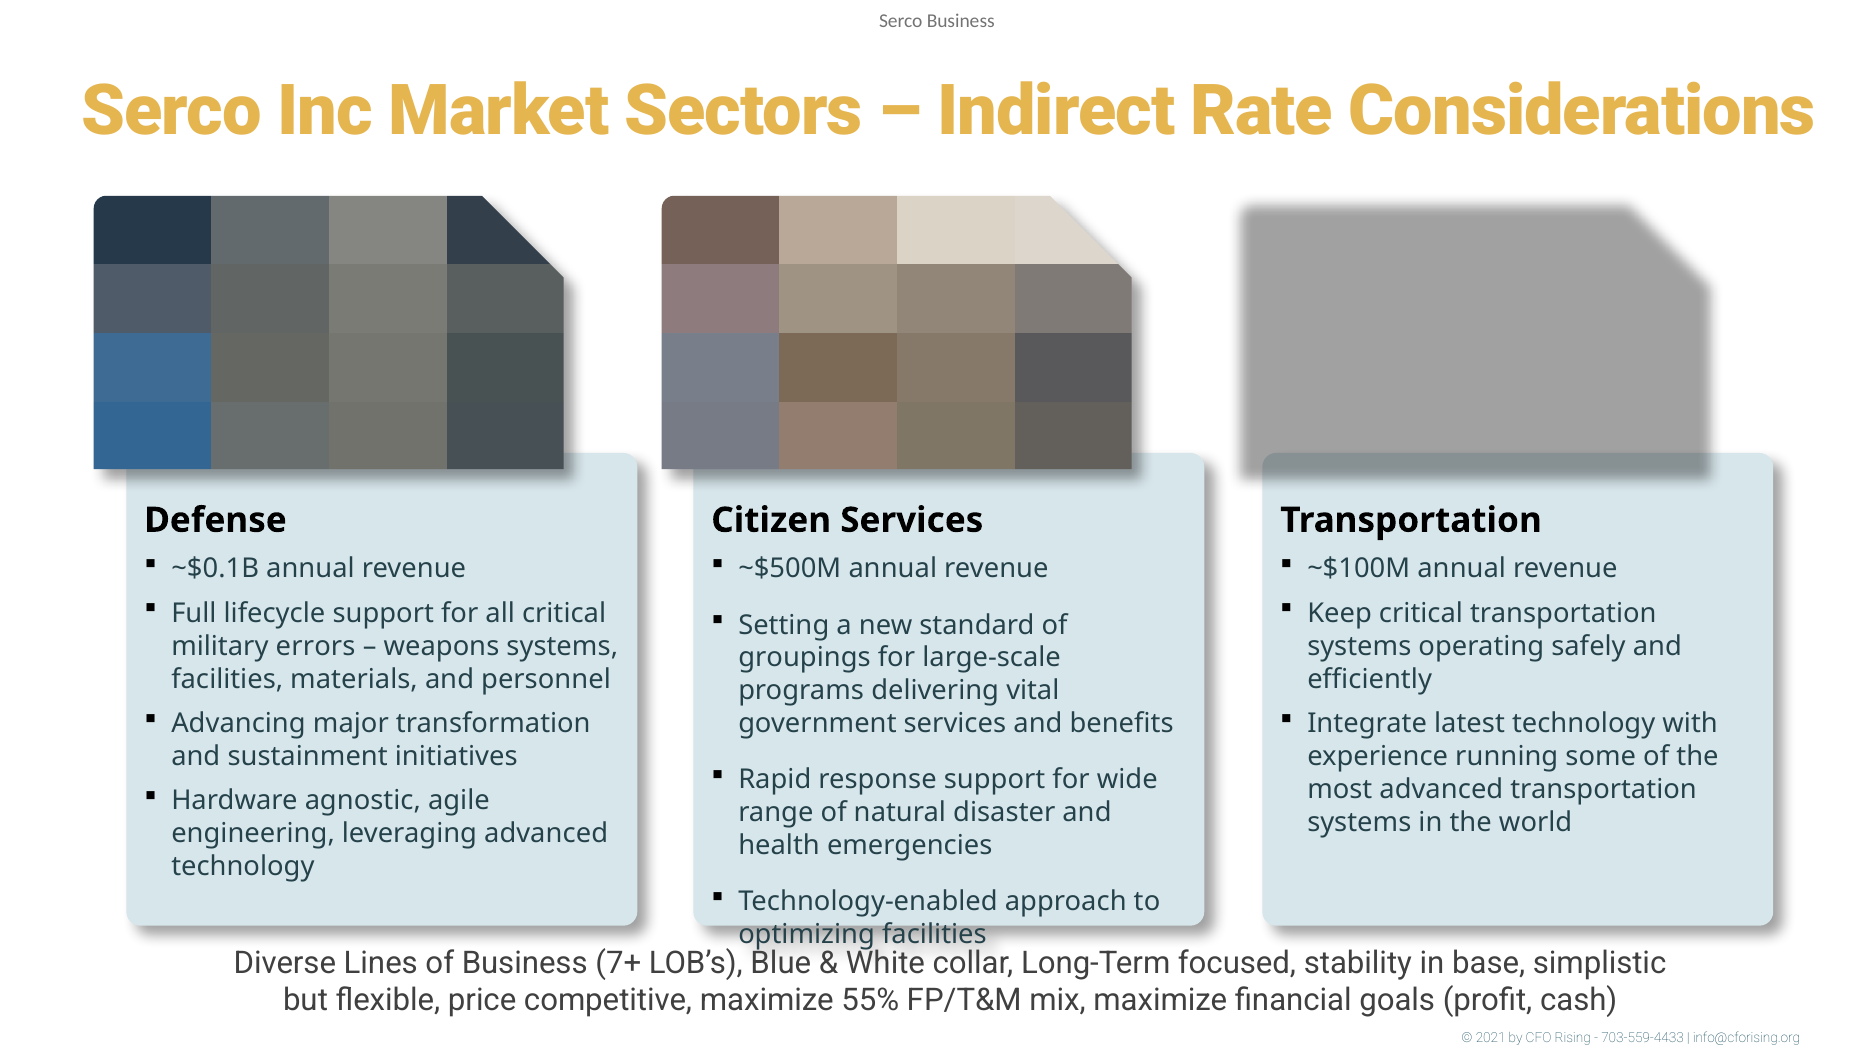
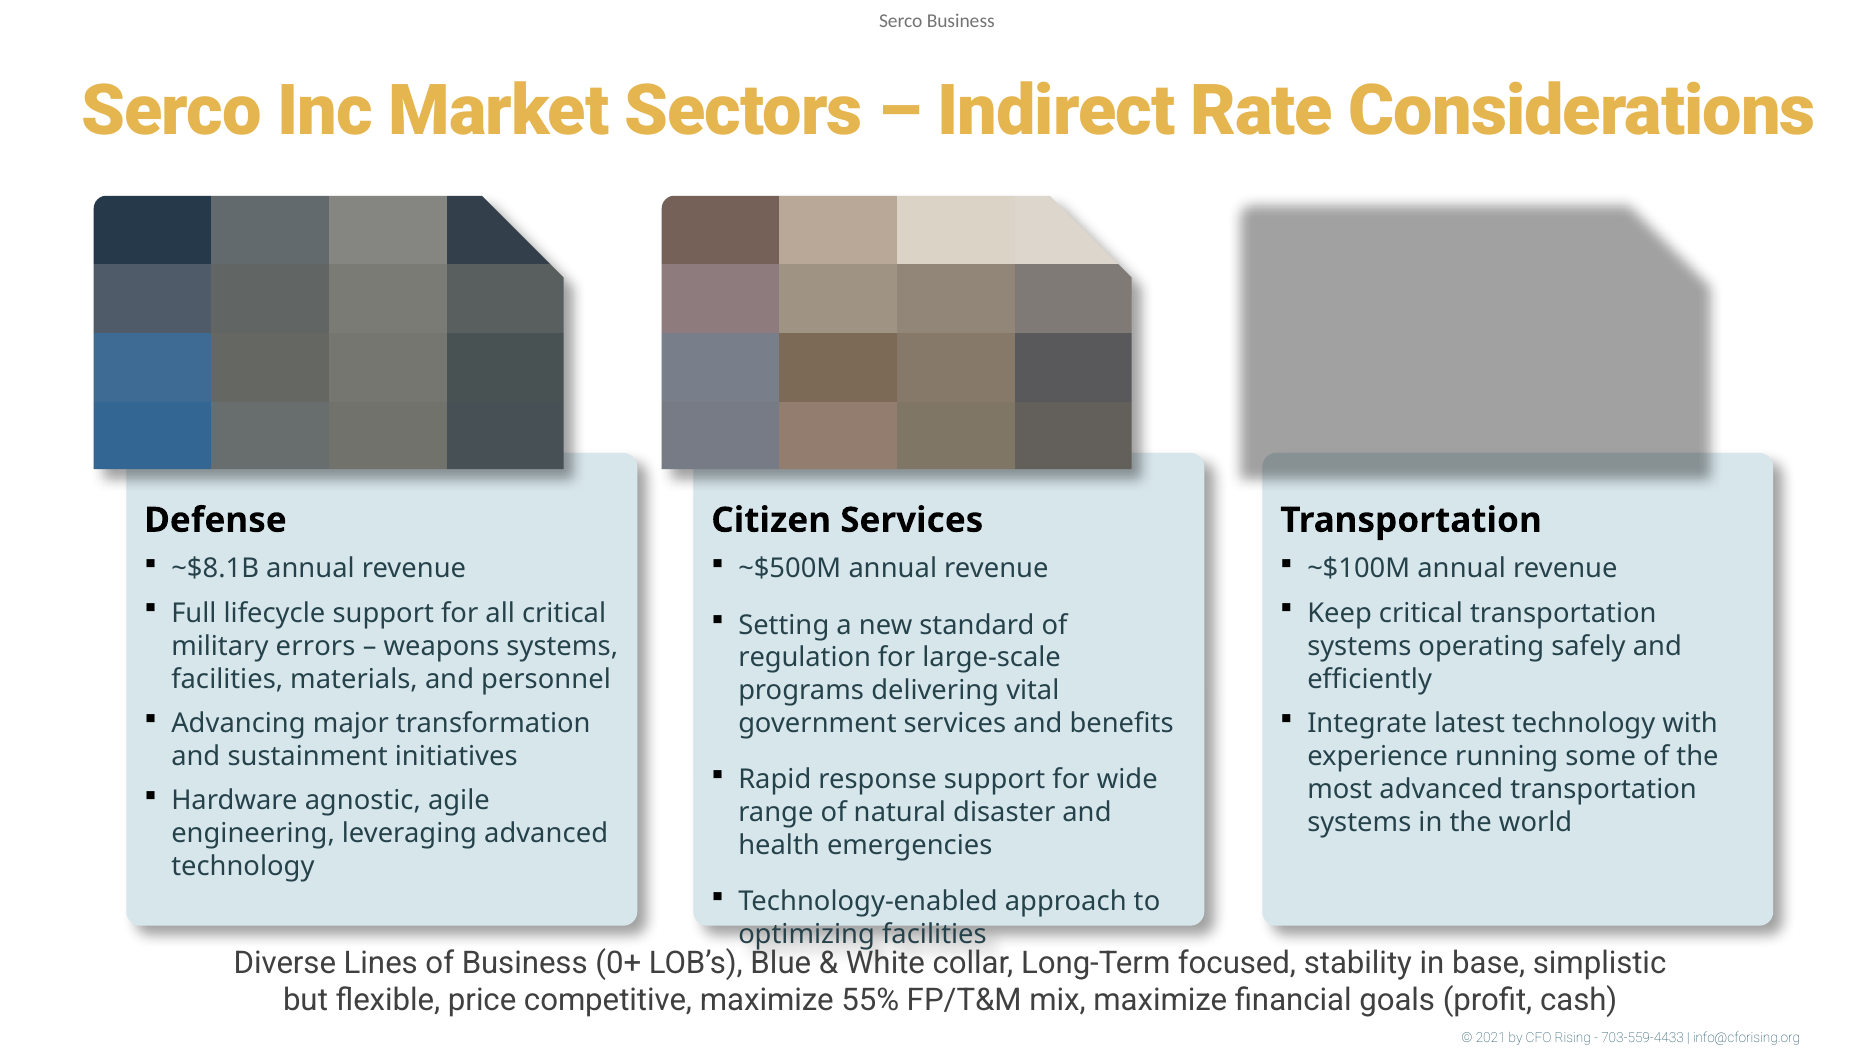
~$0.1B: ~$0.1B -> ~$8.1B (215, 569)
groupings: groupings -> regulation (805, 658)
7+: 7+ -> 0+ (618, 963)
